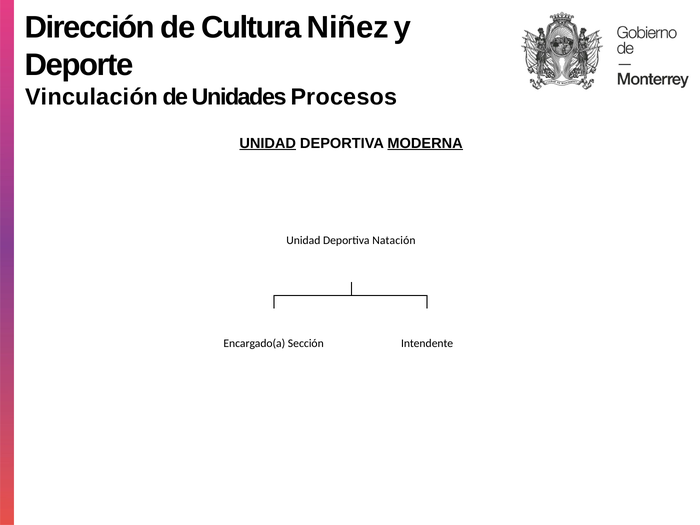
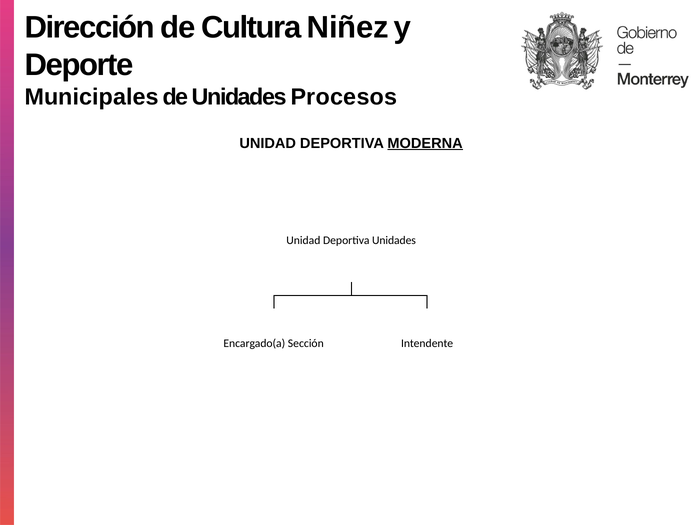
Vinculación: Vinculación -> Municipales (92, 97)
UNIDAD underline: present -> none (268, 143)
Deportiva Natación: Natación -> Unidades (394, 241)
